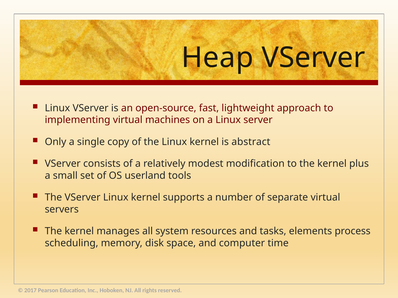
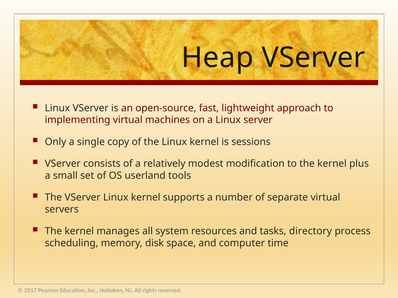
abstract: abstract -> sessions (251, 142)
elements: elements -> directory (310, 232)
